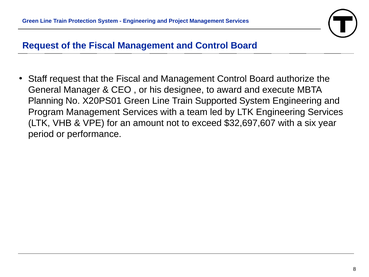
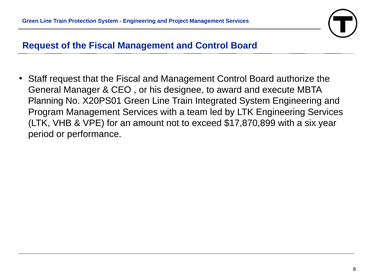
Supported: Supported -> Integrated (216, 101)
$32,697,607: $32,697,607 -> $17,870,899 (250, 123)
